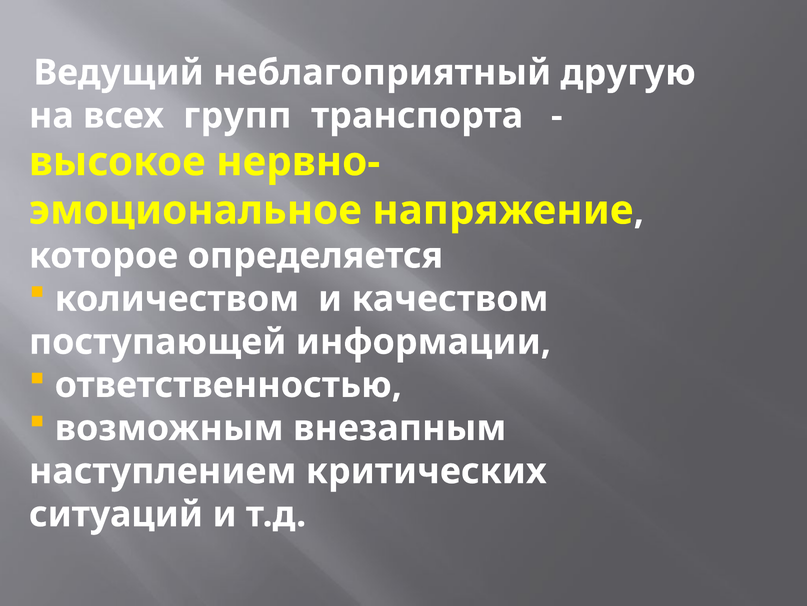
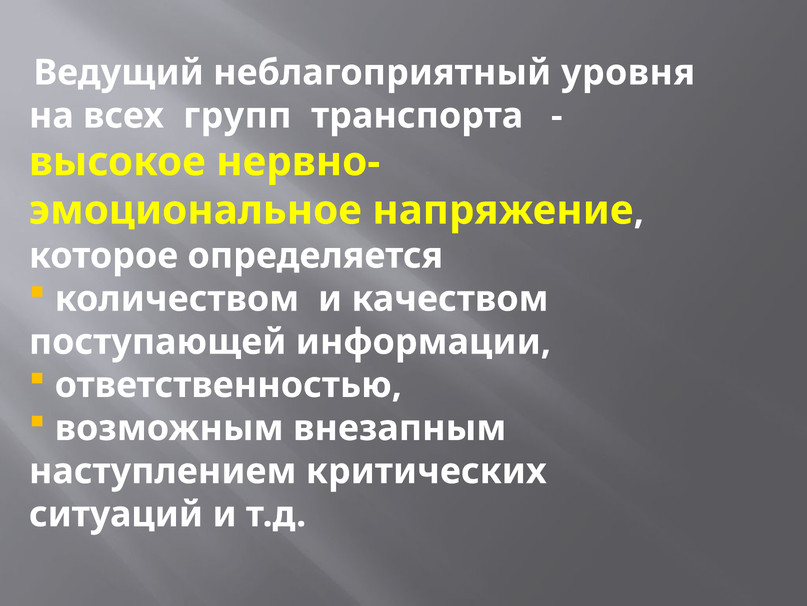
другую: другую -> уровня (628, 73)
